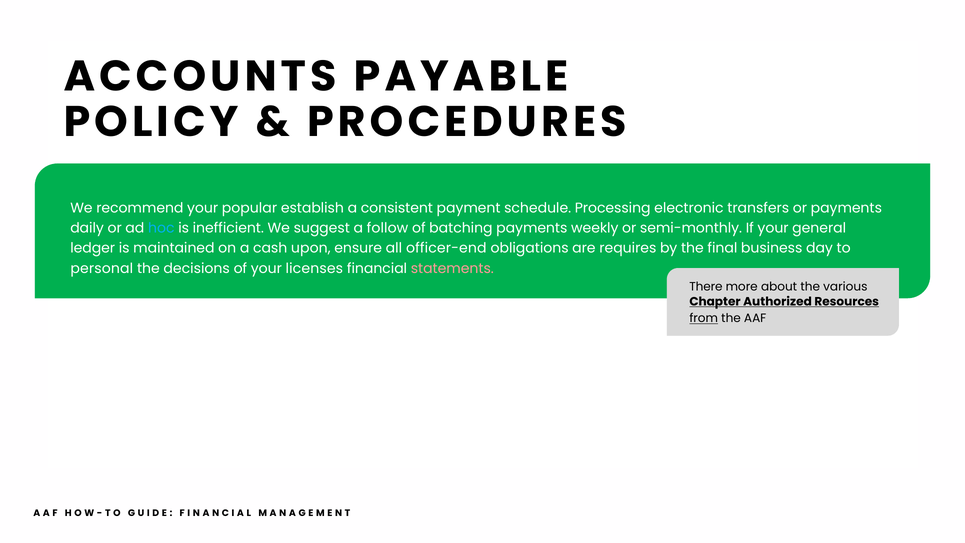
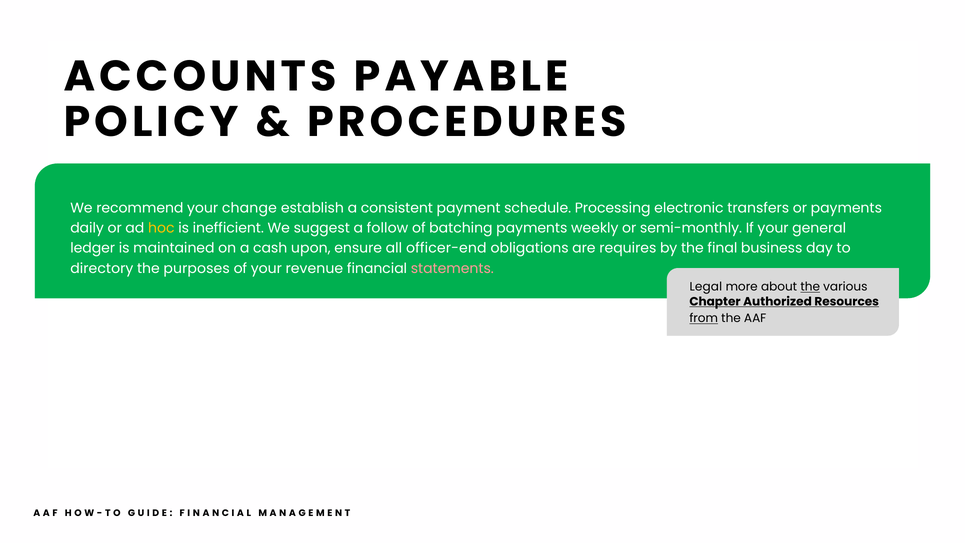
popular: popular -> change (249, 208)
hoc colour: light blue -> yellow (161, 228)
personal: personal -> directory (102, 268)
decisions: decisions -> purposes (197, 268)
licenses: licenses -> revenue (314, 268)
There: There -> Legal (706, 287)
the underline: none -> present (810, 287)
